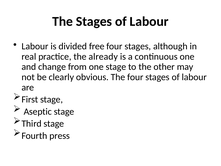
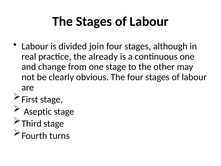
free: free -> join (97, 46)
press: press -> turns (60, 135)
